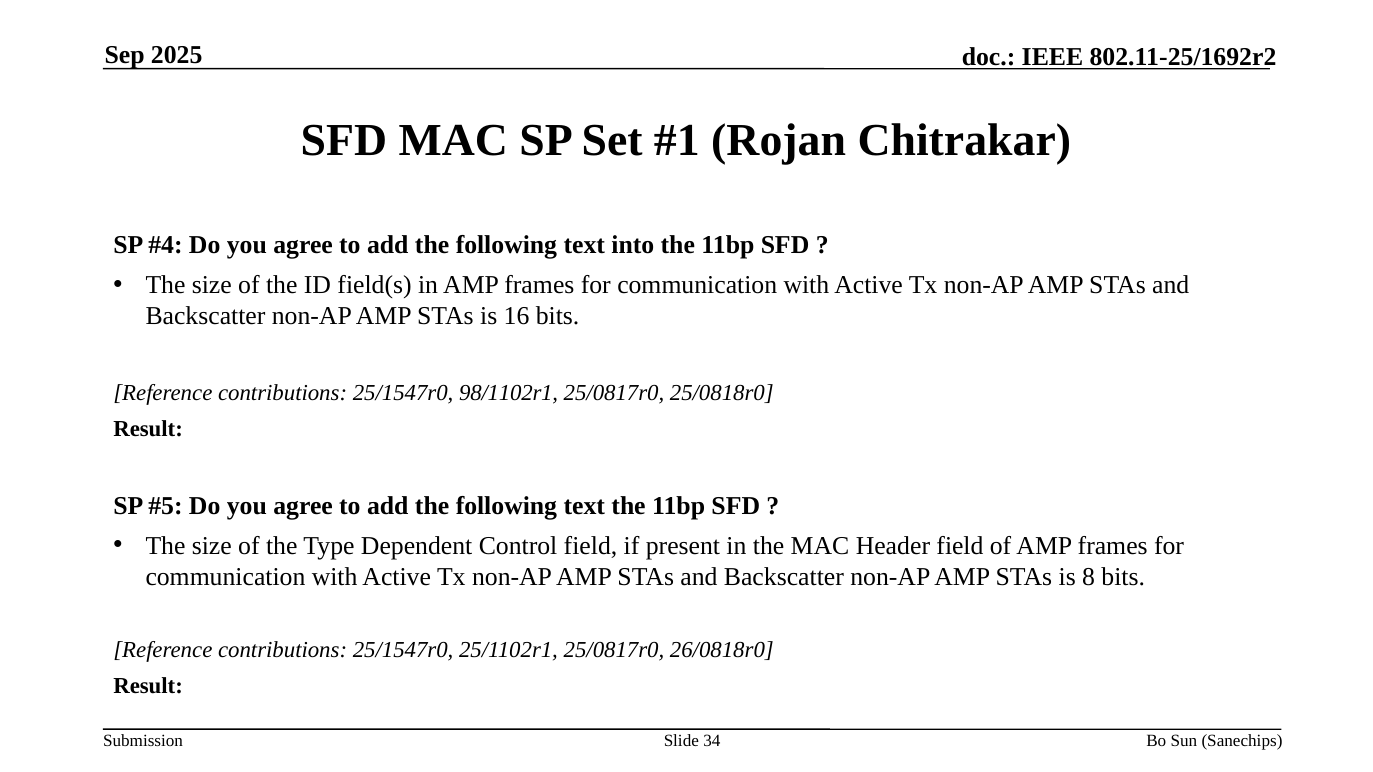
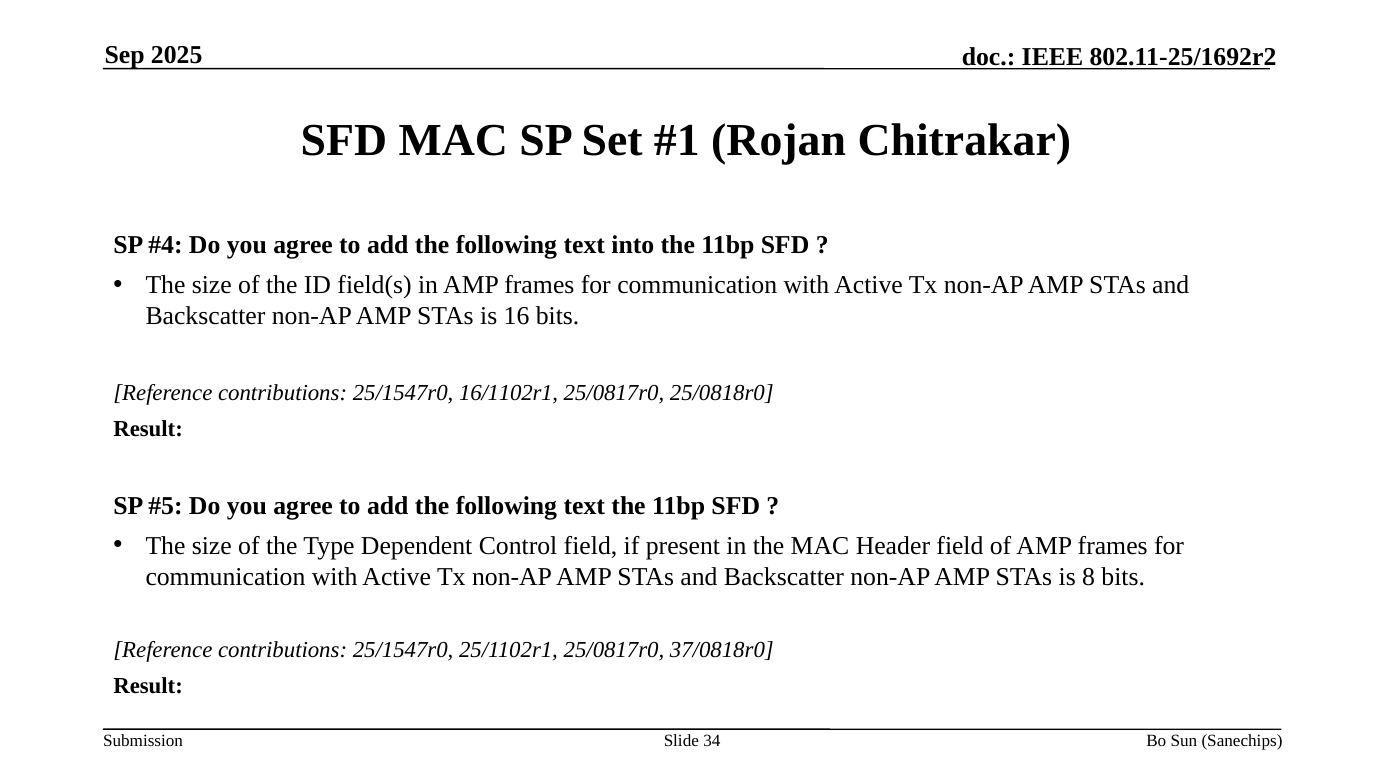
98/1102r1: 98/1102r1 -> 16/1102r1 (509, 393)
26/0818r0: 26/0818r0 -> 37/0818r0 (722, 650)
